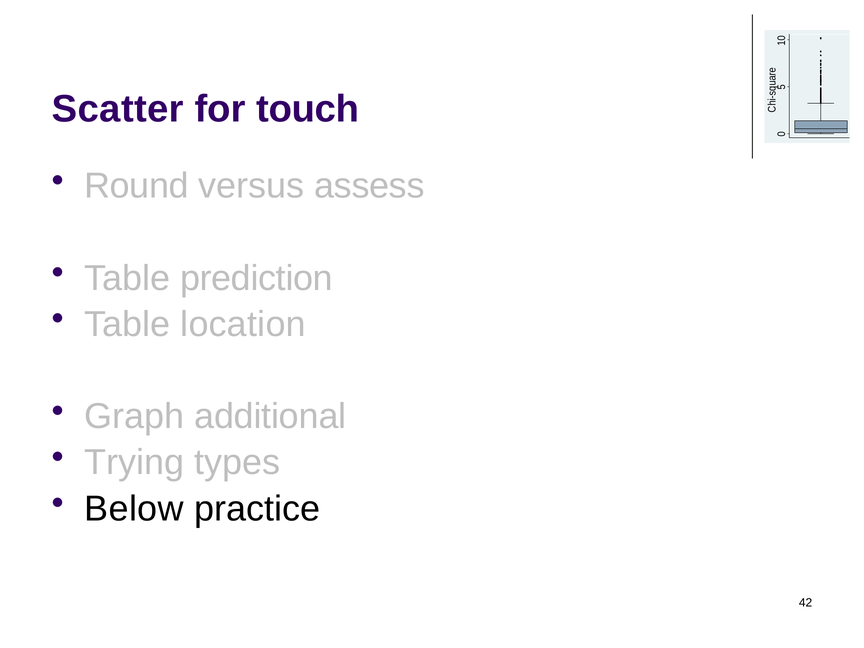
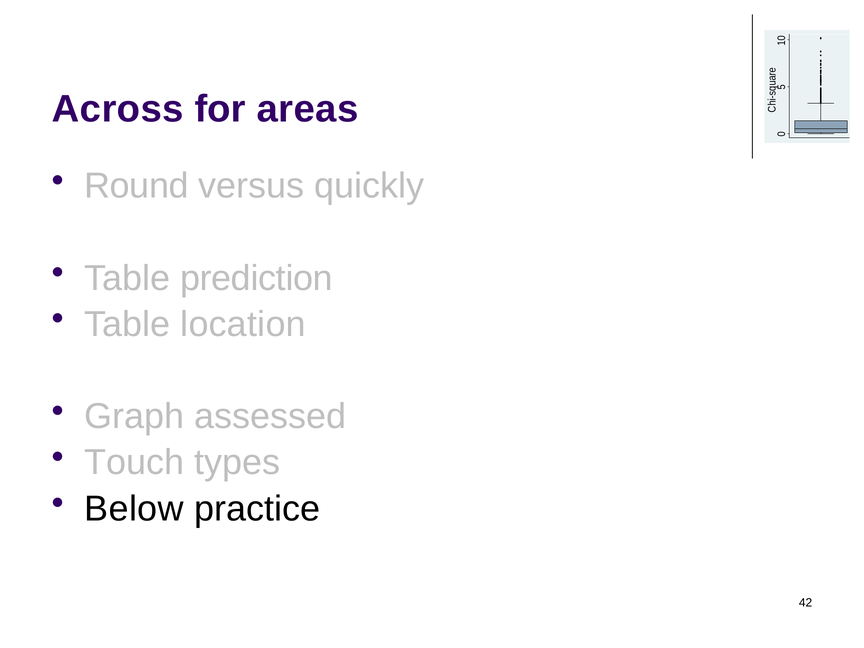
Scatter: Scatter -> Across (118, 109)
touch: touch -> areas (308, 109)
assess: assess -> quickly (369, 186)
additional: additional -> assessed (270, 416)
Trying: Trying -> Touch (134, 463)
